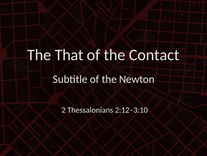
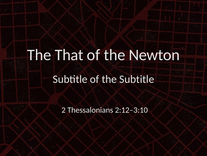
Contact: Contact -> Newton (154, 55)
the Newton: Newton -> Subtitle (137, 79)
